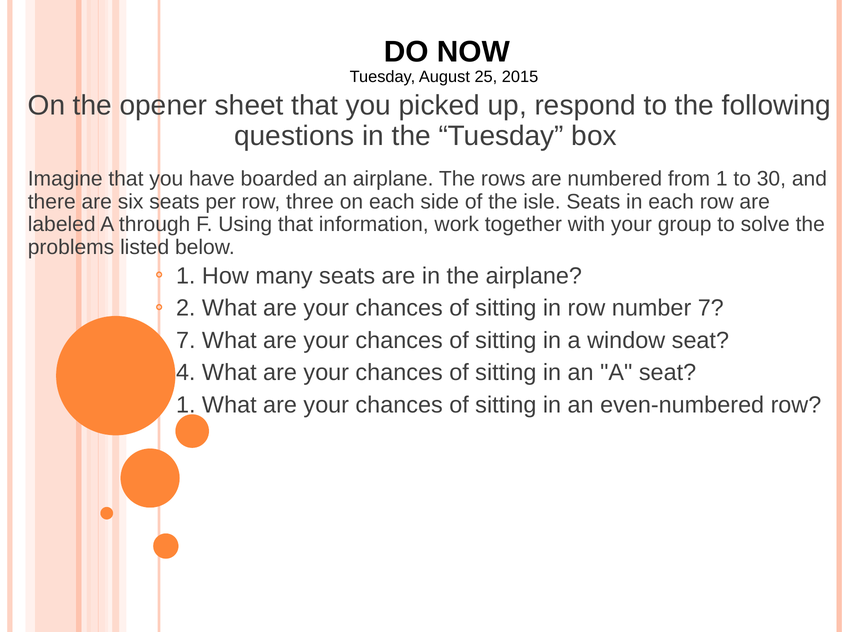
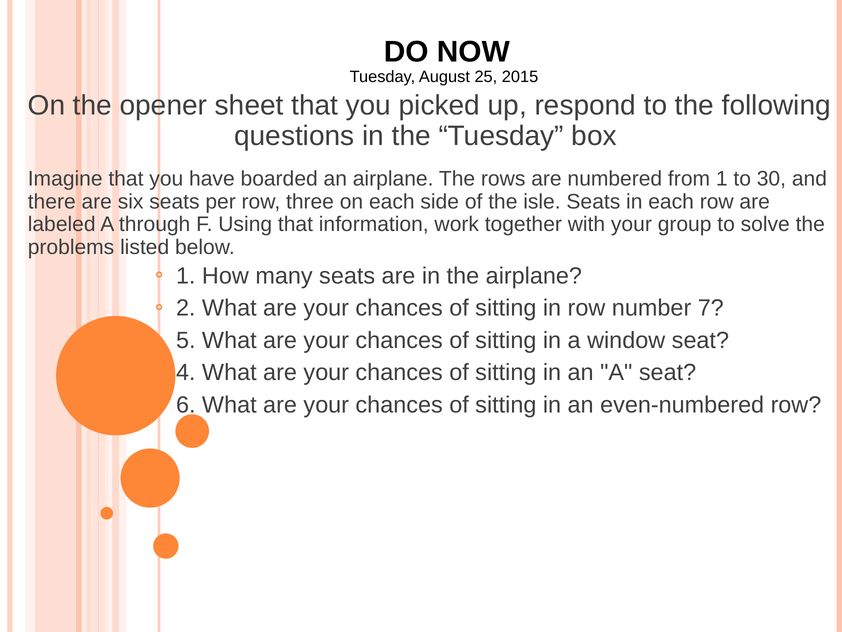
7: 7 -> 5 (186, 340)
1: 1 -> 6 (186, 405)
